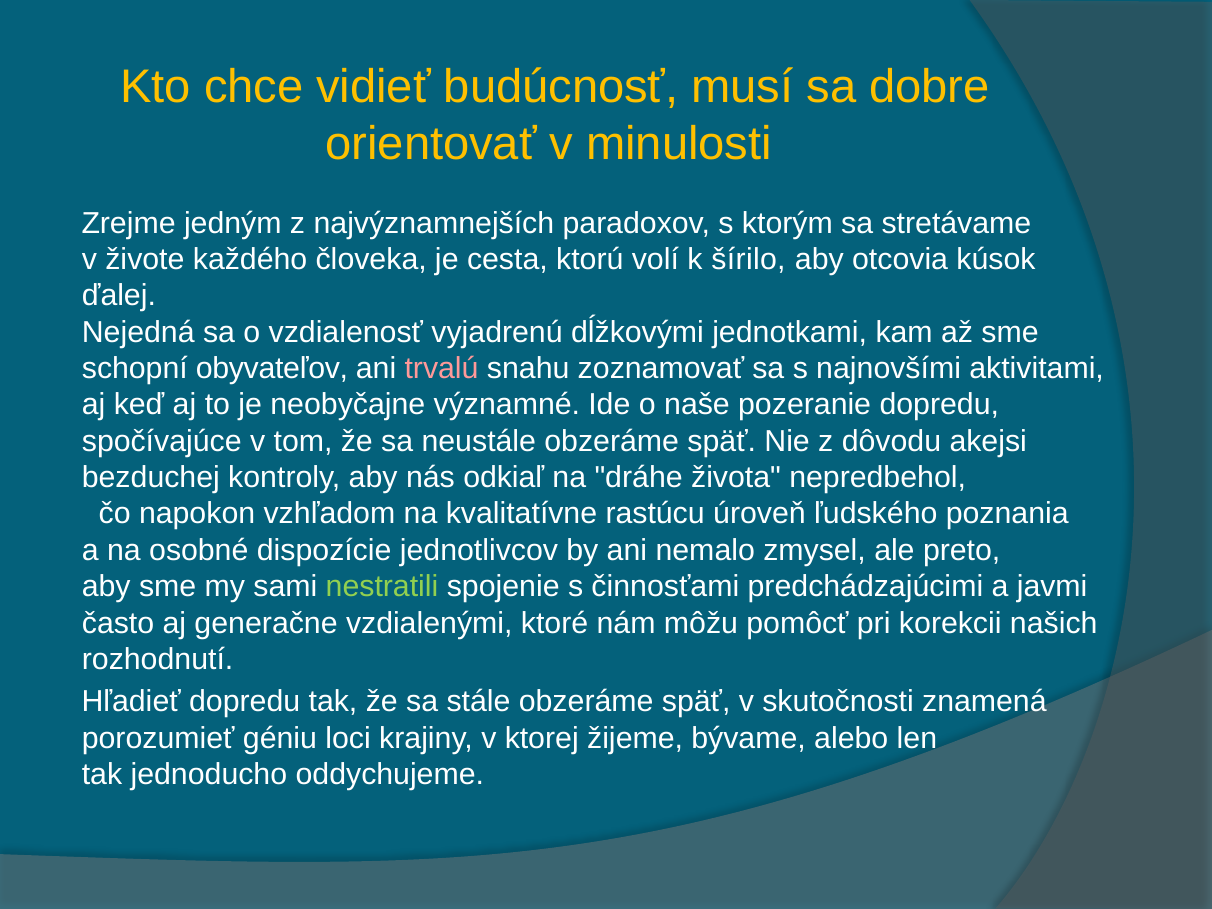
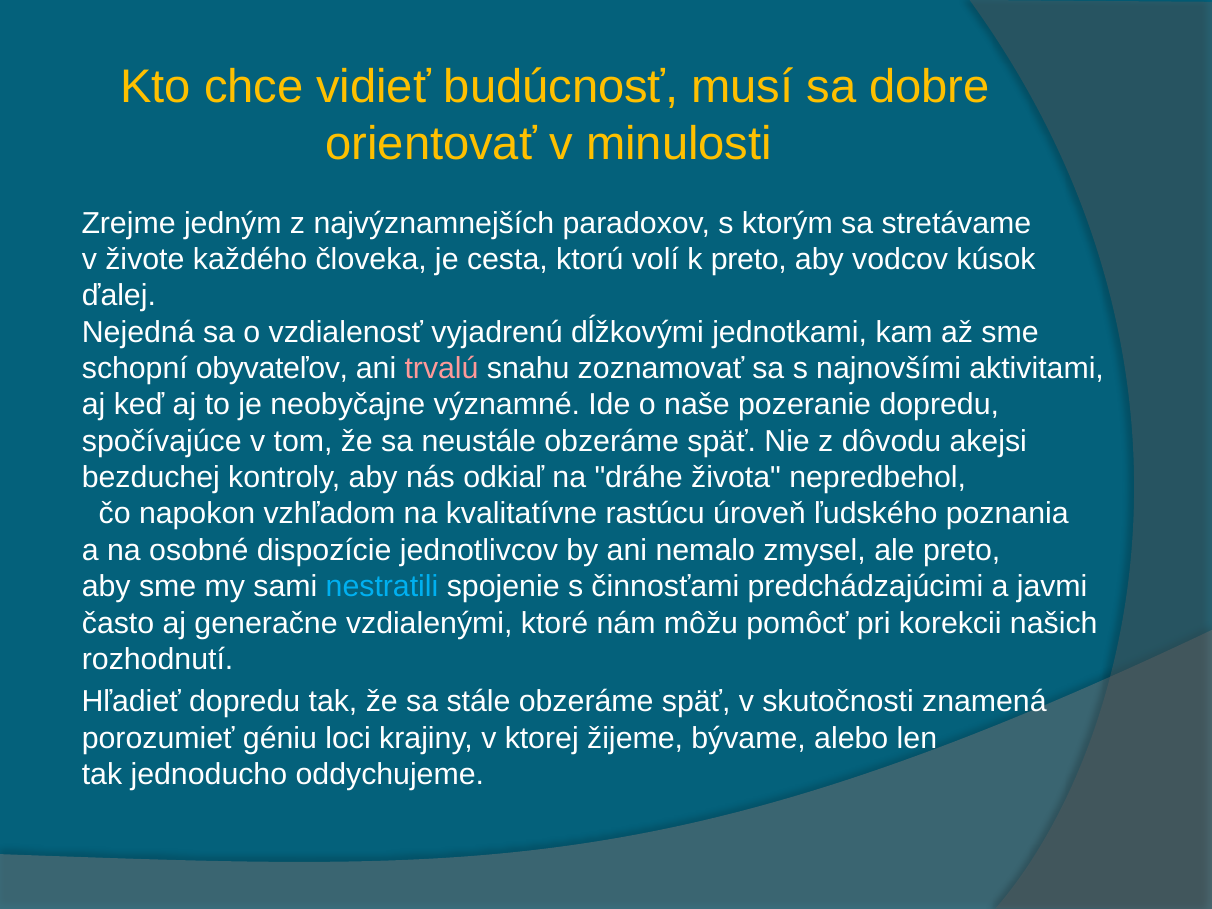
k šírilo: šírilo -> preto (749, 259)
otcovia: otcovia -> vodcov (900, 259)
nestratili colour: light green -> light blue (382, 587)
